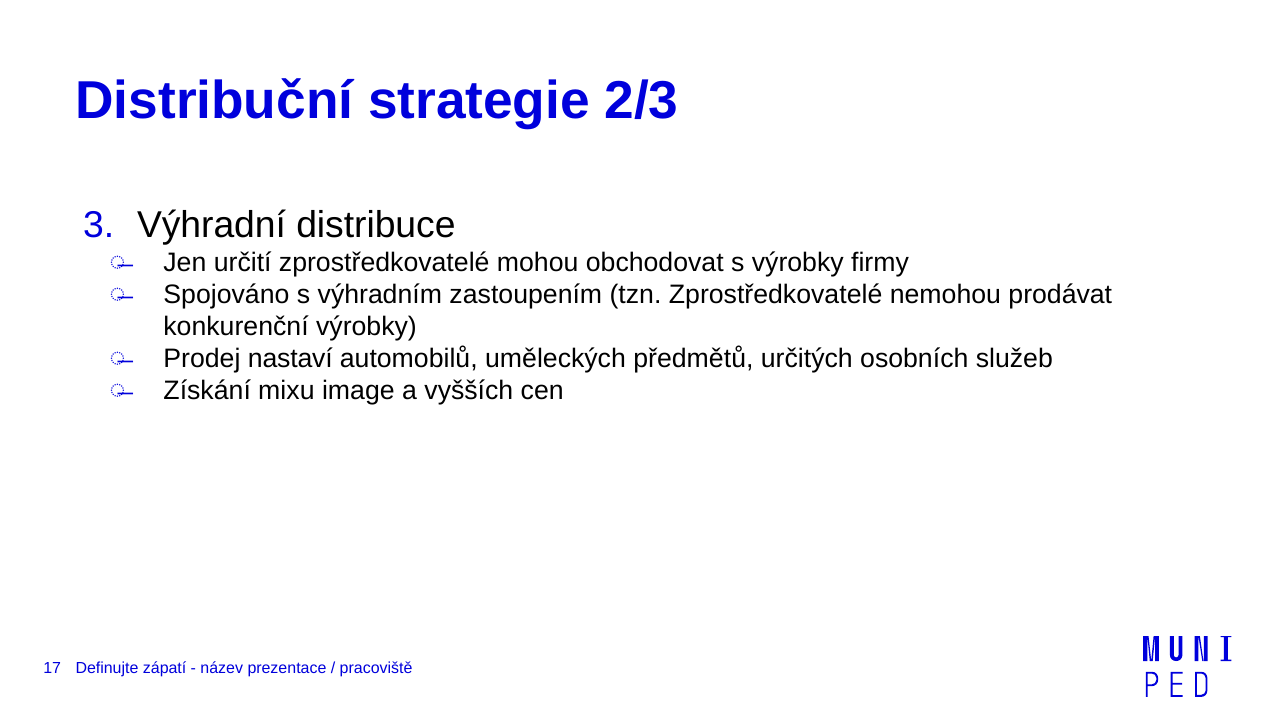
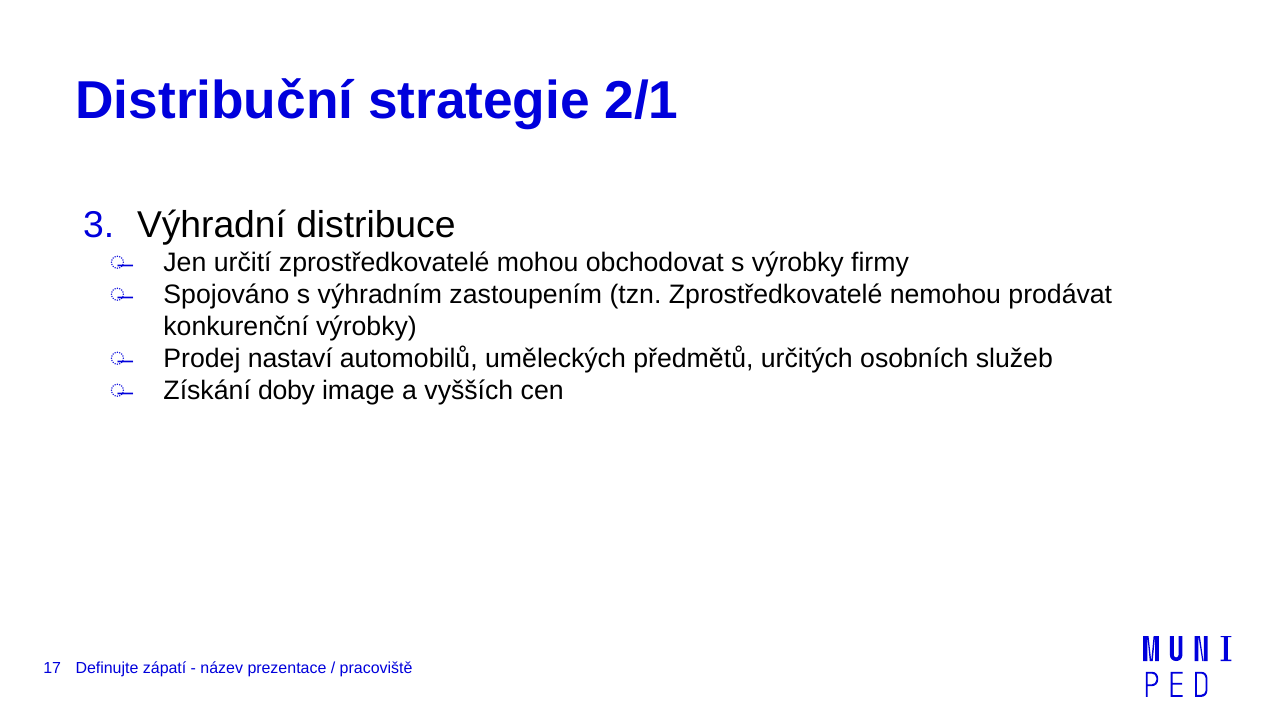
2/3: 2/3 -> 2/1 (642, 101)
mixu: mixu -> doby (287, 390)
